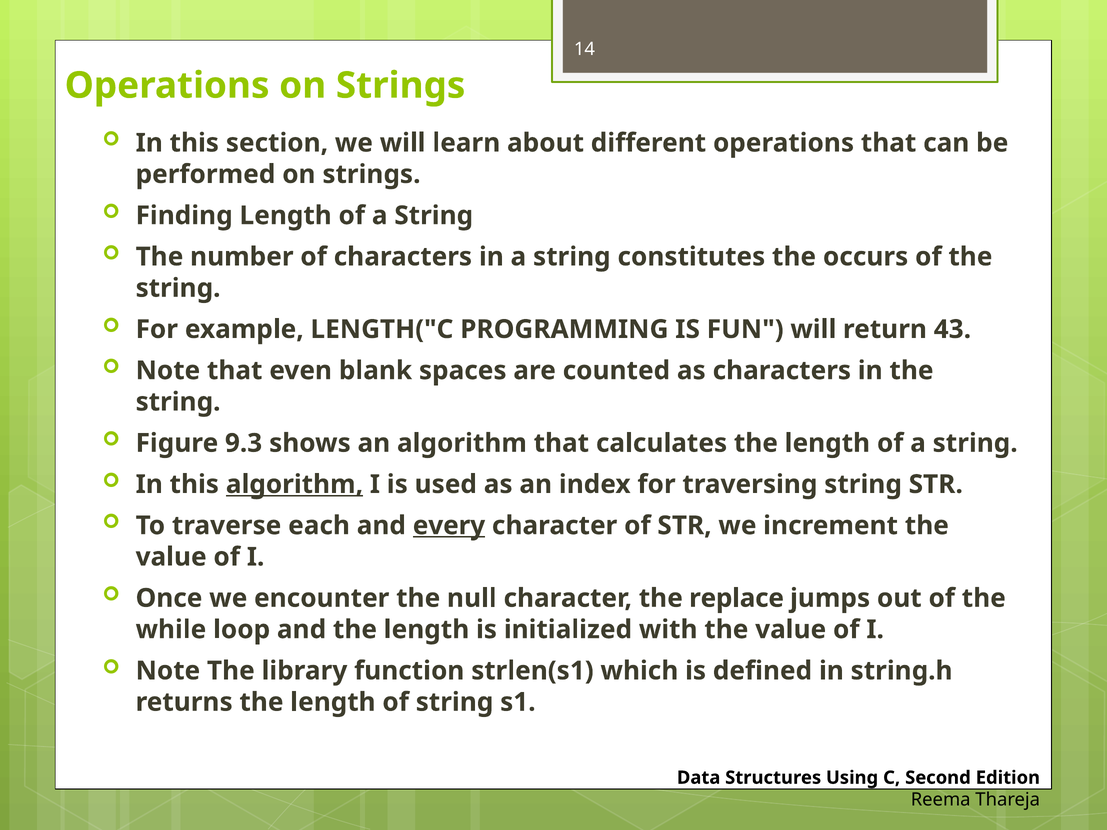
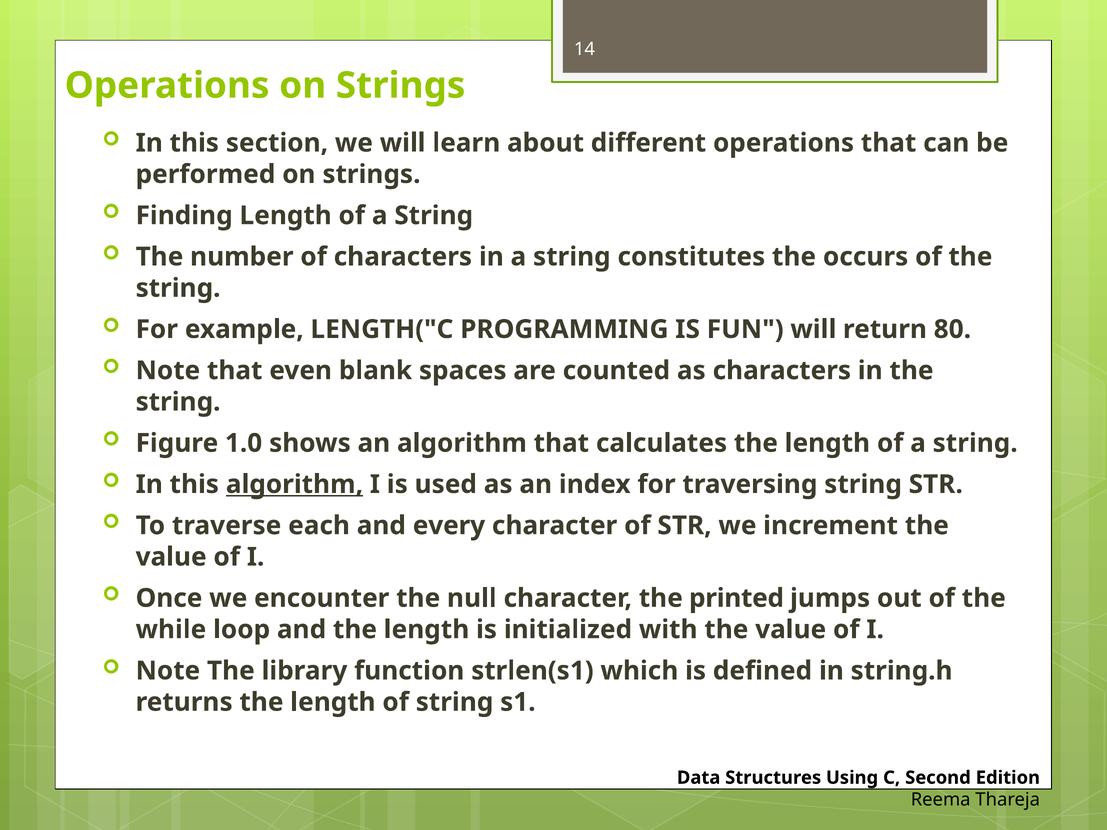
43: 43 -> 80 (952, 329)
9.3: 9.3 -> 1.0 (244, 443)
every underline: present -> none (449, 526)
replace: replace -> printed (737, 598)
